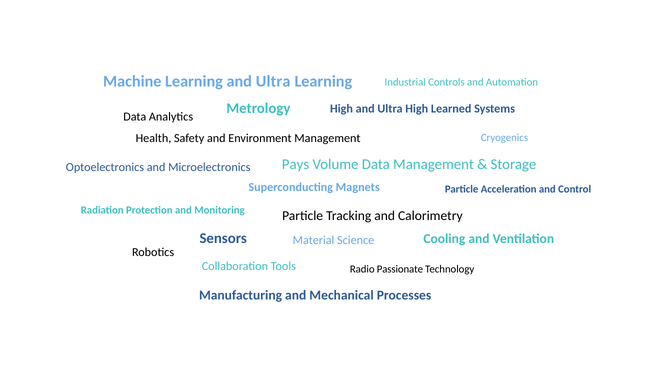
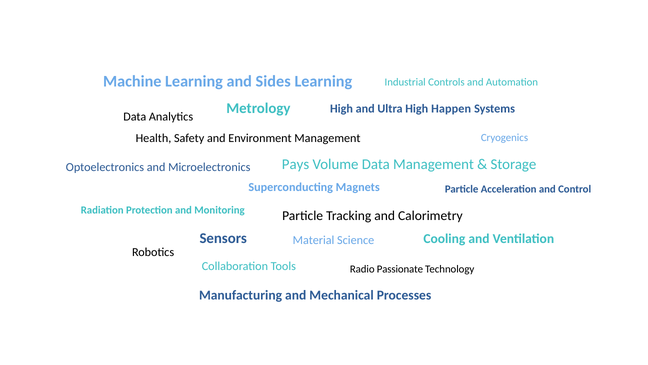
Learning and Ultra: Ultra -> Sides (273, 81)
Learned: Learned -> Happen (451, 108)
